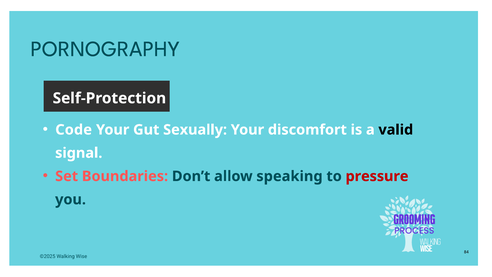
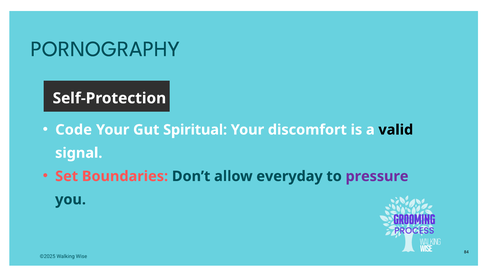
Sexually: Sexually -> Spiritual (195, 130)
speaking: speaking -> everyday (290, 176)
pressure colour: red -> purple (377, 176)
